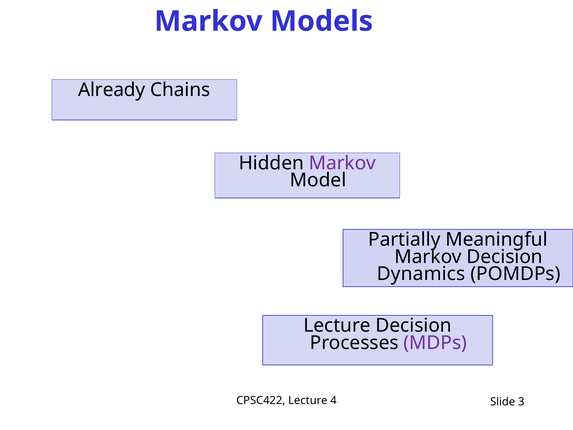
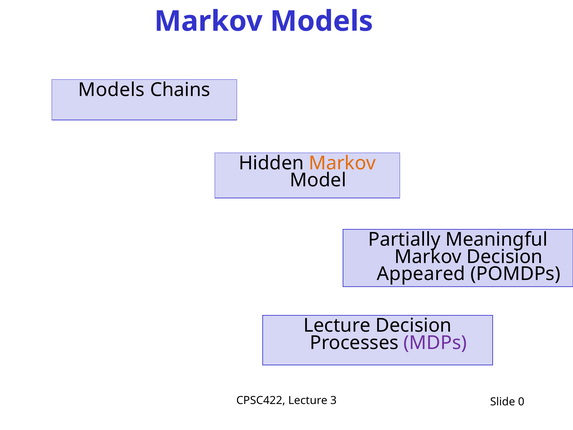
Already: Already -> Models (112, 90)
Markov colour: purple -> orange (342, 163)
Dynamics: Dynamics -> Appeared (421, 274)
4: 4 -> 3 (333, 400)
3: 3 -> 0 (521, 402)
